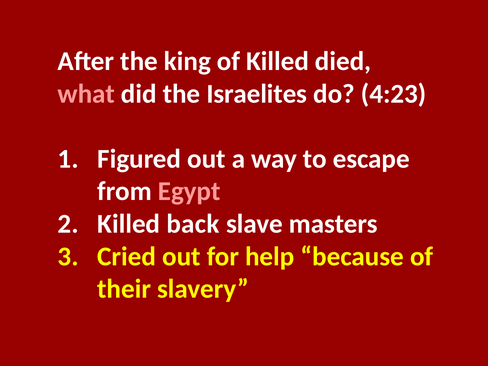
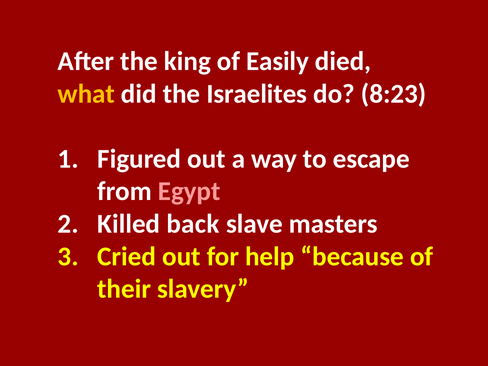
of Killed: Killed -> Easily (278, 61)
what colour: pink -> yellow (86, 94)
4:23: 4:23 -> 8:23 (394, 94)
